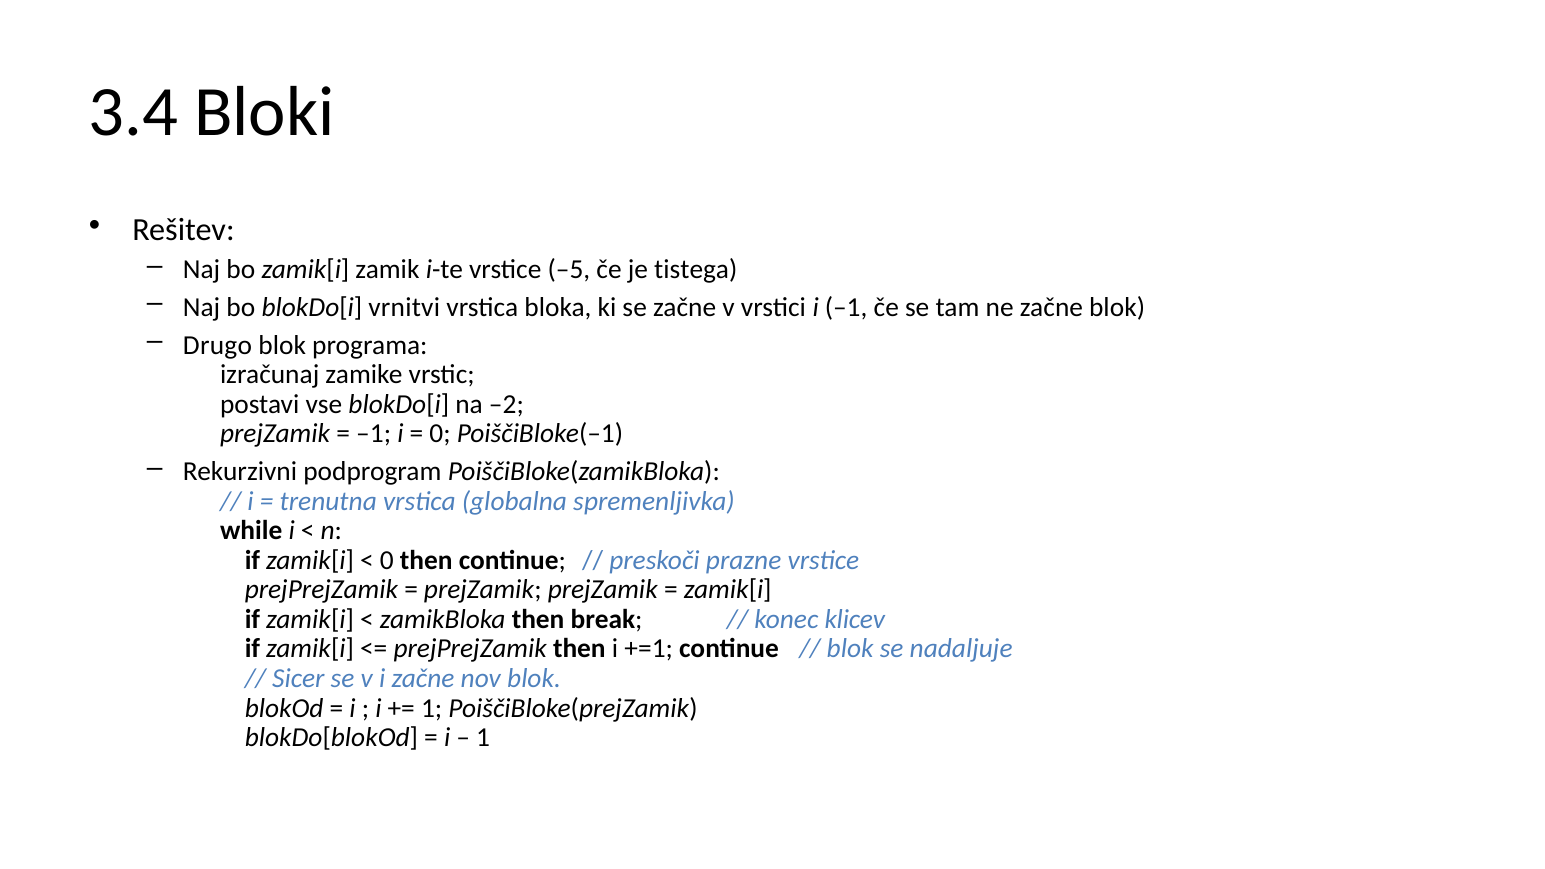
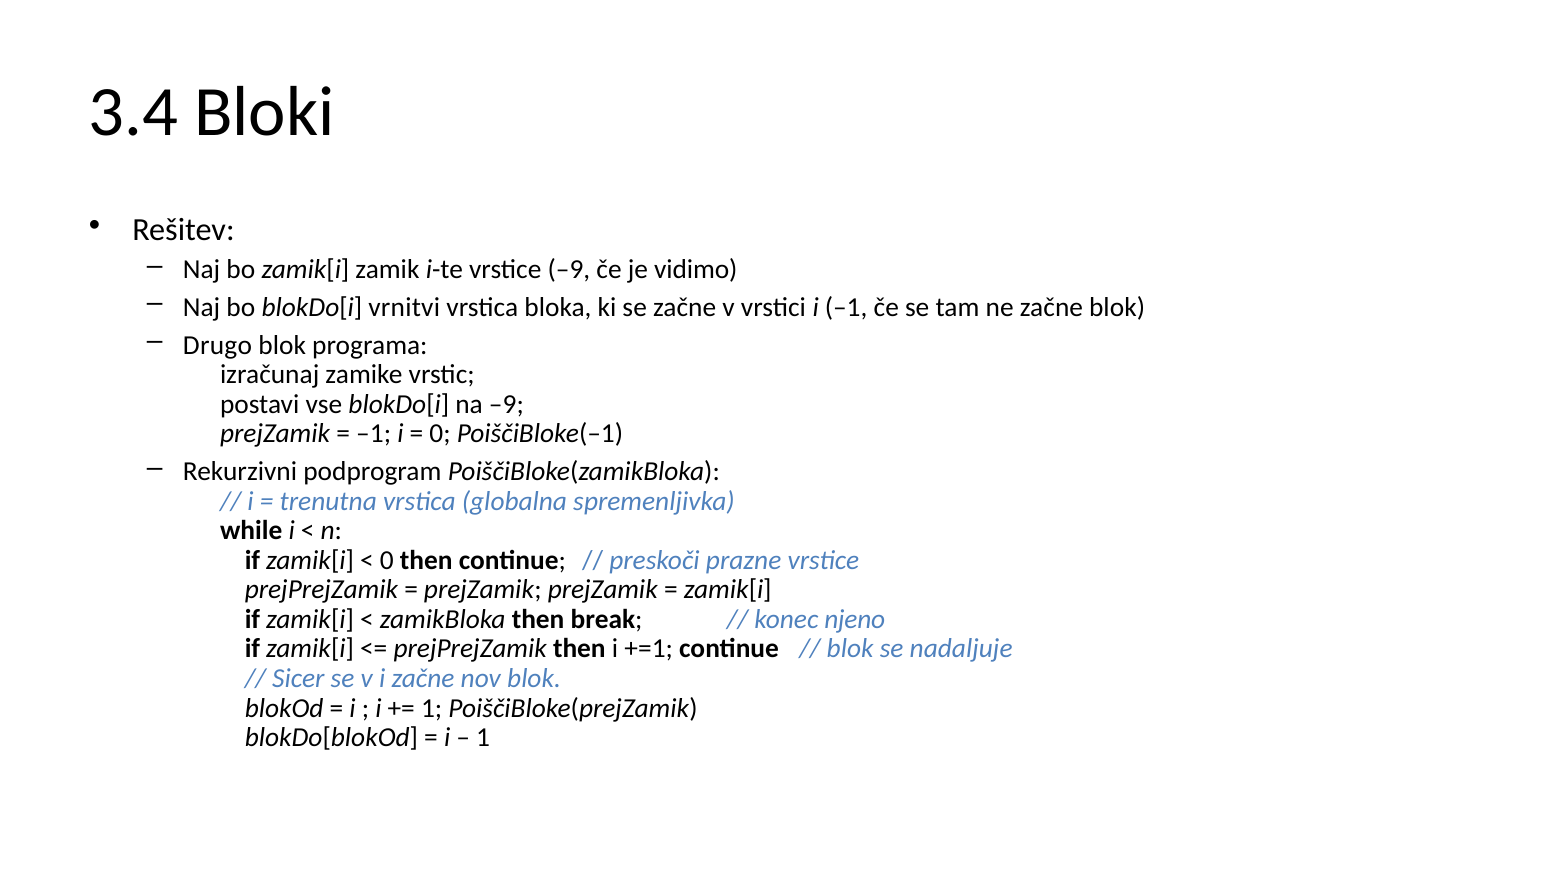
vrstice –5: –5 -> –9 (569, 270)
tistega: tistega -> vidimo (696, 270)
na –2: –2 -> –9 (506, 404)
klicev: klicev -> njeno (855, 619)
